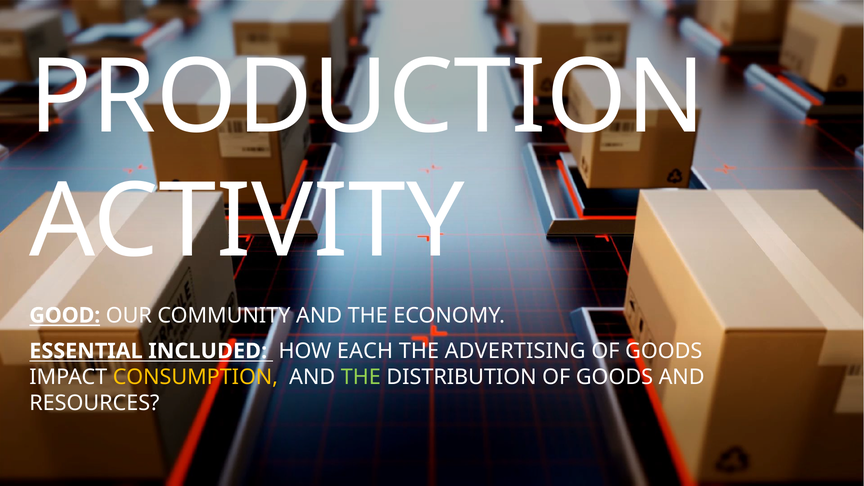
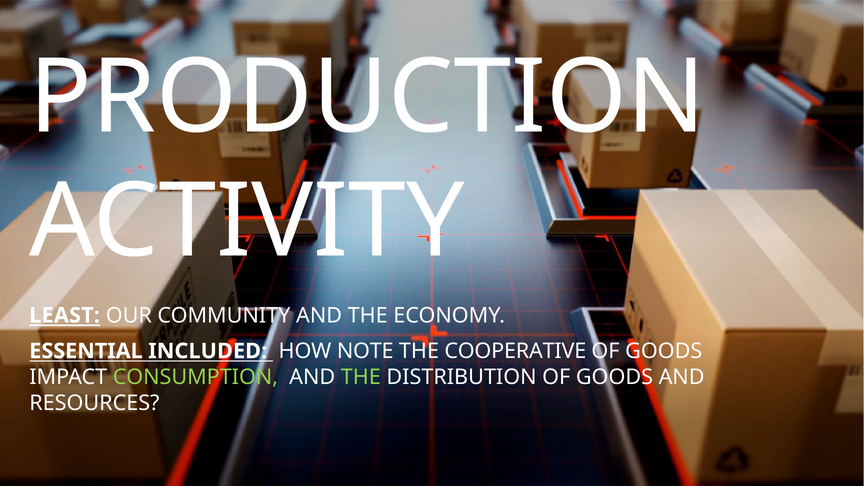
GOOD: GOOD -> LEAST (65, 315)
EACH: EACH -> NOTE (365, 351)
ADVERTISING: ADVERTISING -> COOPERATIVE (515, 351)
CONSUMPTION colour: yellow -> light green (195, 377)
